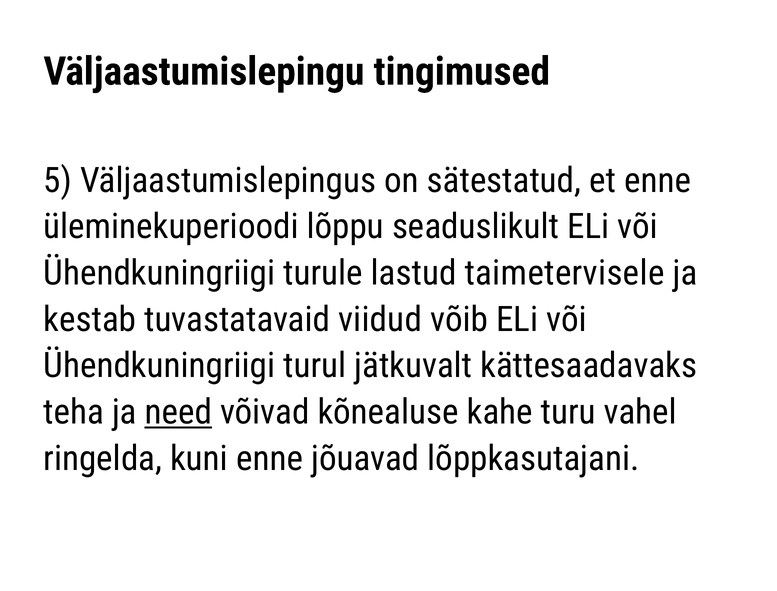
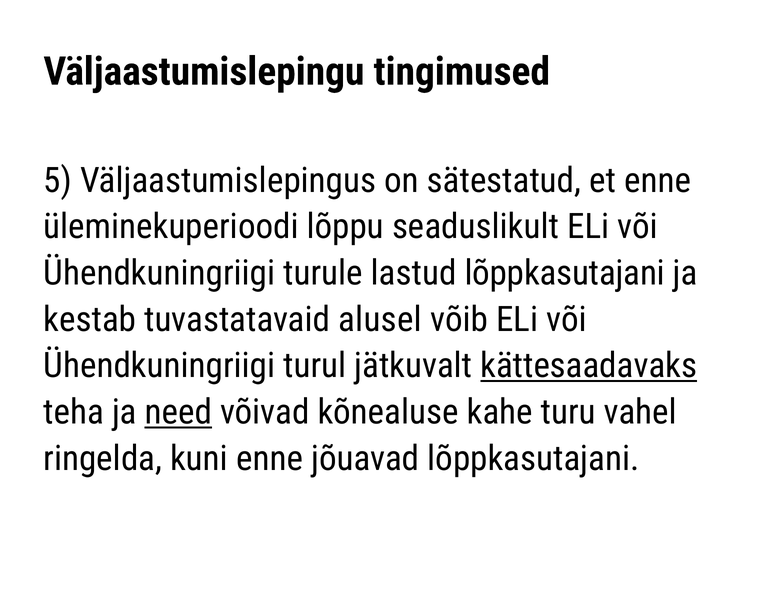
lastud taimetervisele: taimetervisele -> lõppkasutajani (565, 273)
viidud: viidud -> alusel (380, 319)
kättesaadavaks underline: none -> present (589, 366)
